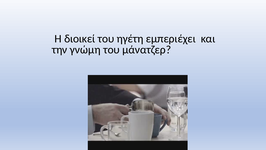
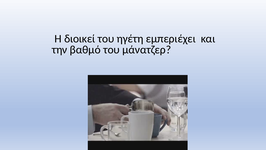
γνώμη: γνώμη -> βαθμό (85, 50)
